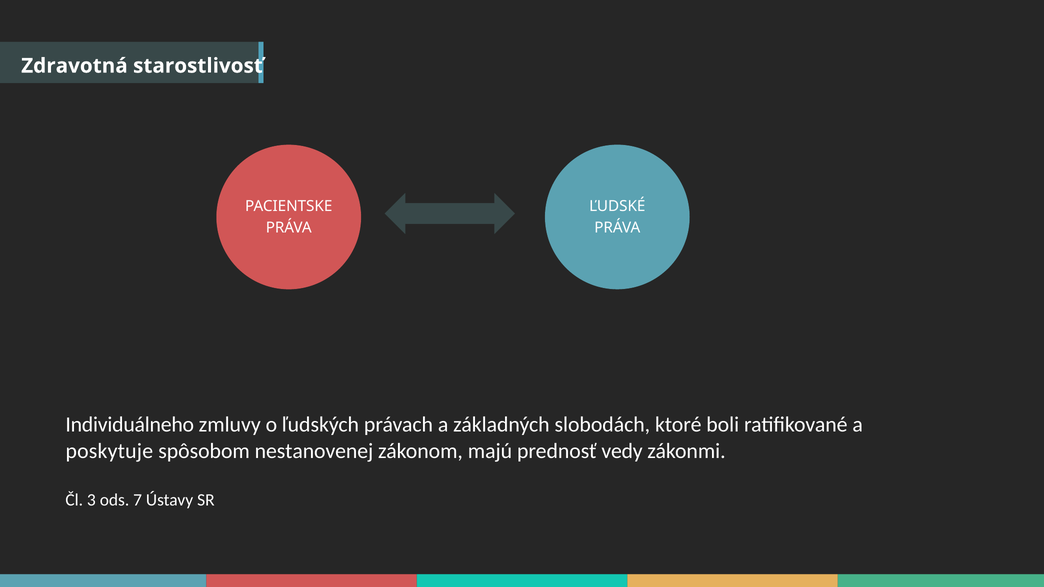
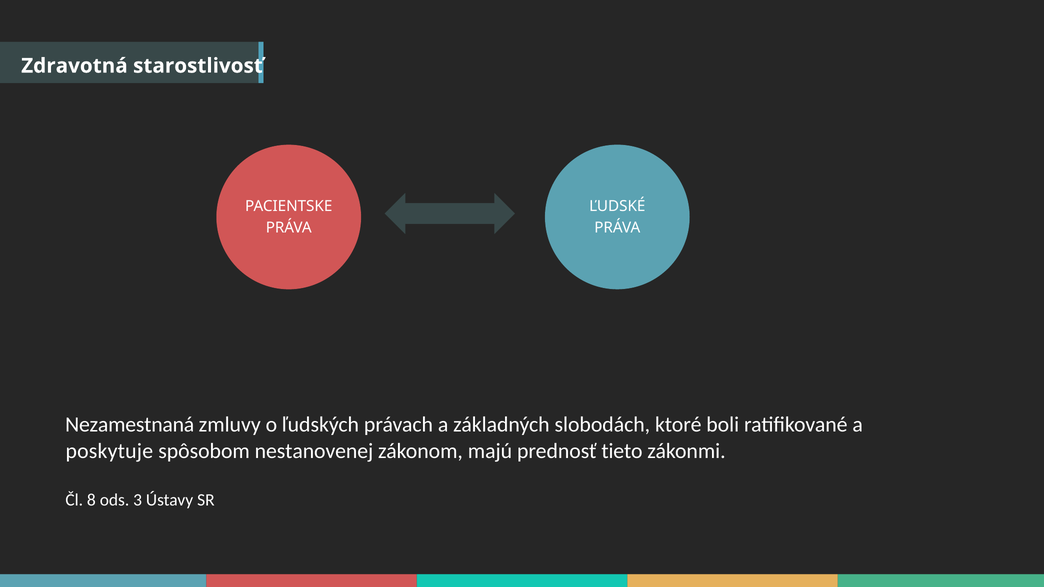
Individuálneho: Individuálneho -> Nezamestnaná (130, 425)
vedy: vedy -> tieto (622, 451)
3: 3 -> 8 (91, 500)
7: 7 -> 3 (138, 500)
